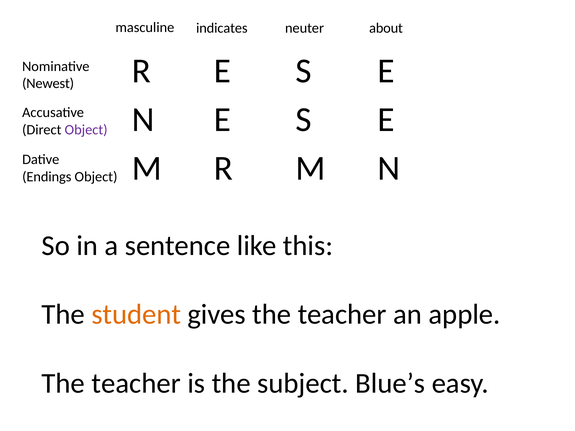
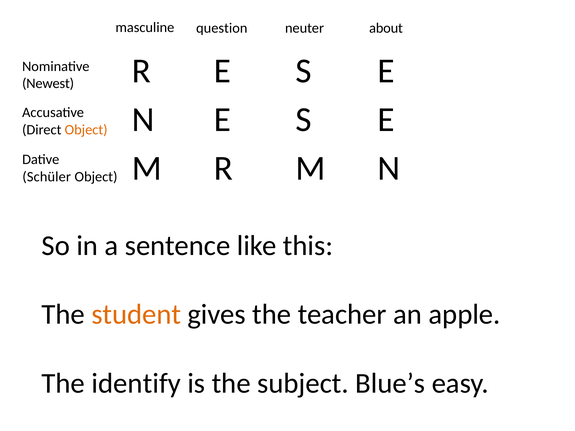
indicates: indicates -> question (222, 28)
Object colour: purple -> orange (86, 130)
Endings: Endings -> Schüler (47, 177)
teacher: teacher -> identify (136, 384)
